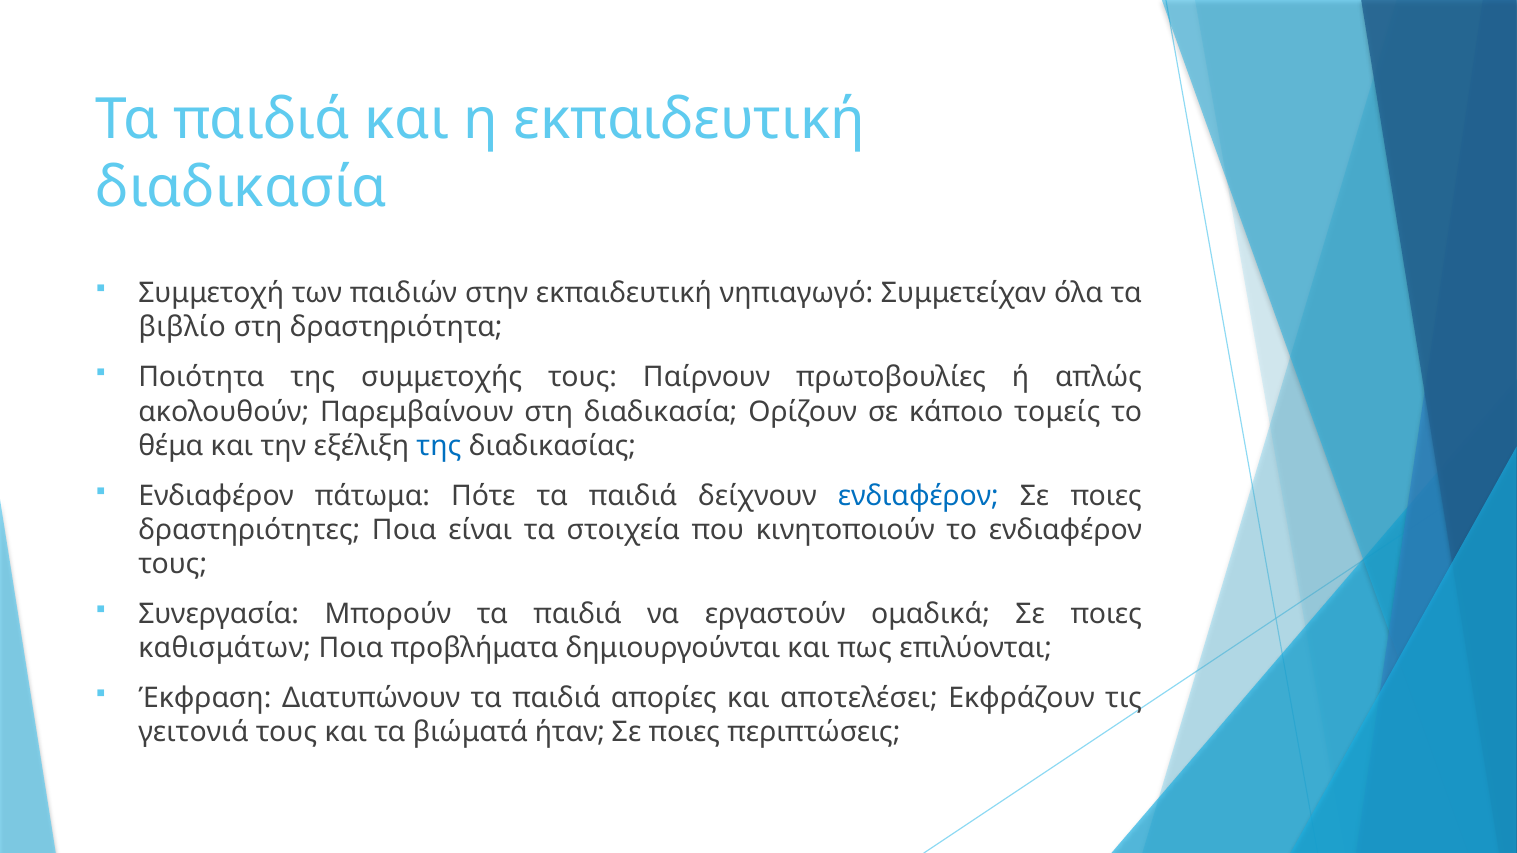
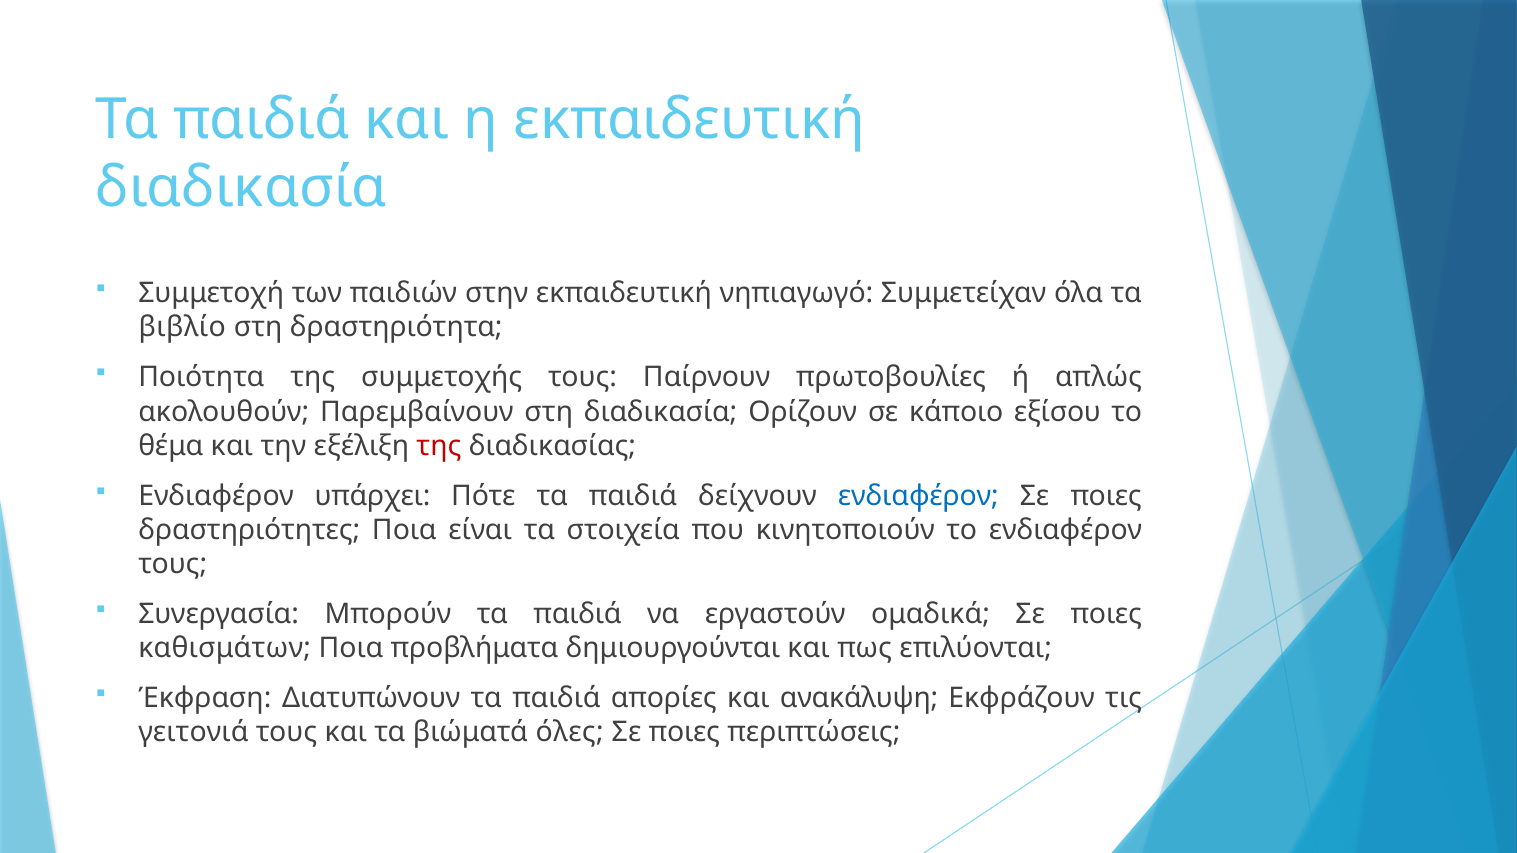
τομείς: τομείς -> εξίσου (1057, 412)
της colour: blue -> red (439, 446)
πάτωμα: πάτωμα -> υπάρχει (373, 496)
αποτελέσει: αποτελέσει -> ανακάλυψη (859, 698)
ήταν: ήταν -> όλες (570, 732)
